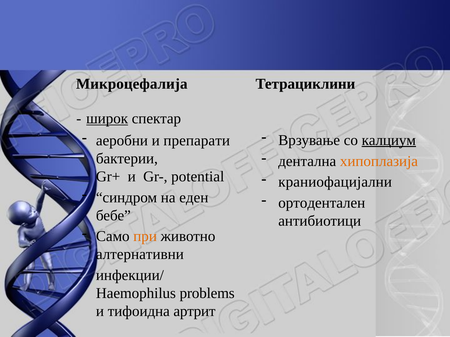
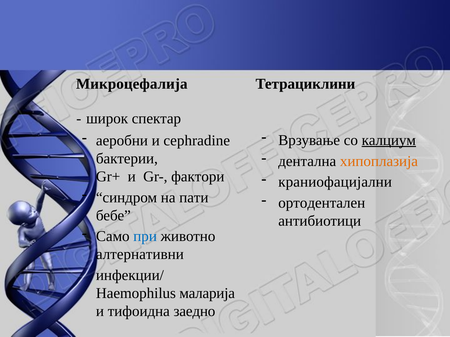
широк underline: present -> none (107, 119)
препарати: препарати -> cephradine (197, 141)
potential: potential -> фактори (198, 177)
еден: еден -> пати (194, 198)
при colour: orange -> blue (145, 237)
problems: problems -> маларија (207, 294)
артрит: артрит -> заедно (194, 312)
